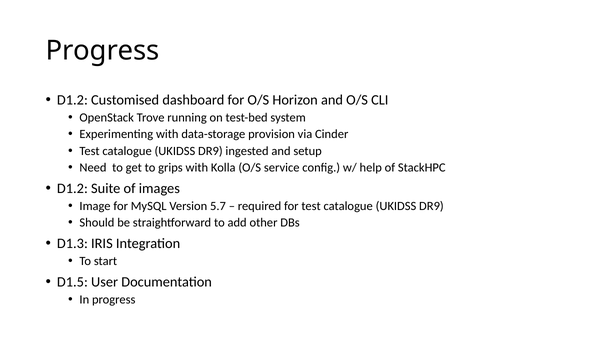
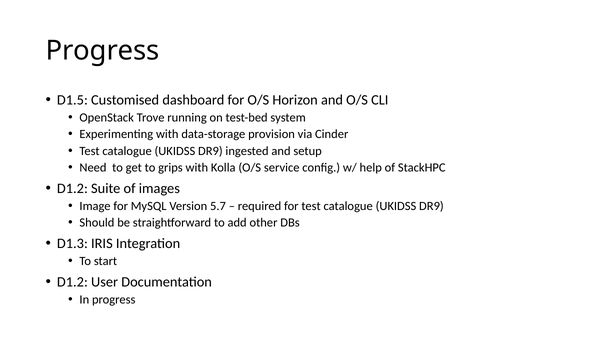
D1.2: D1.2 -> D1.5 (72, 100)
D1.5: D1.5 -> D1.2 (72, 281)
